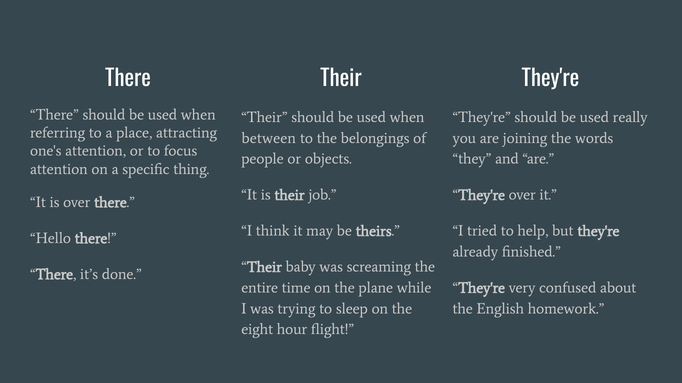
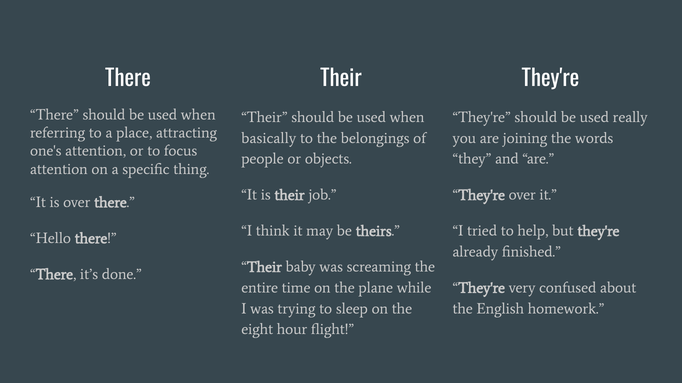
between: between -> basically (269, 138)
